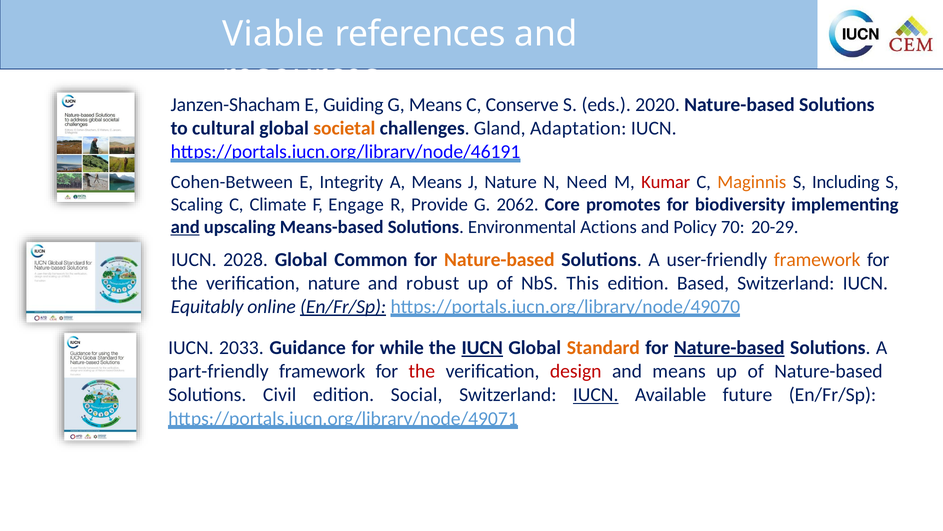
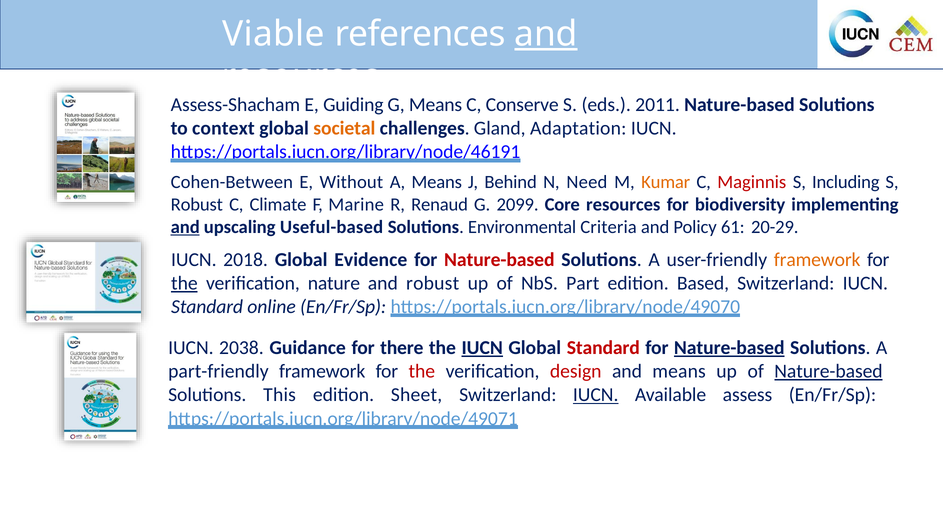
and underline: none -> present (546, 34)
Janzen-Shacham: Janzen-Shacham -> Assess-Shacham (235, 105)
2020: 2020 -> 2011 (658, 105)
cultural: cultural -> context (223, 128)
Integrity: Integrity -> Without (351, 182)
J Nature: Nature -> Behind (511, 182)
Kumar colour: red -> orange (666, 182)
Maginnis colour: orange -> red (752, 182)
Scaling: Scaling -> Robust (197, 204)
Engage: Engage -> Marine (356, 204)
Provide: Provide -> Renaud (440, 204)
2062: 2062 -> 2099 (518, 204)
Core promotes: promotes -> resources (623, 204)
Means-based: Means-based -> Useful-based (332, 227)
Actions: Actions -> Criteria (609, 227)
70: 70 -> 61 (733, 227)
2028: 2028 -> 2018 (246, 259)
Common: Common -> Evidence (371, 259)
Nature-based colour: orange -> red (499, 259)
the underline: none -> present (184, 283)
This: This -> Part (583, 283)
Equitably: Equitably -> Standard (207, 307)
En/Fr/Sp underline: present -> none (343, 307)
2033: 2033 -> 2038 (241, 347)
while: while -> there (402, 347)
Standard colour: orange -> red (603, 347)
Nature-based underline: none -> present (828, 371)
Civil: Civil -> This (280, 395)
Social: Social -> Sheet (417, 395)
future: future -> assess (747, 395)
